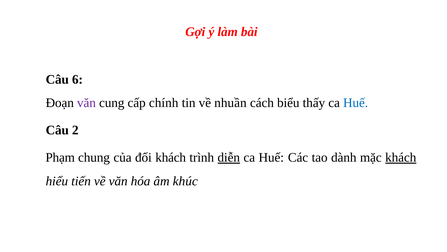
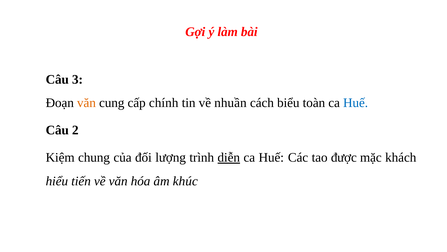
6: 6 -> 3 (77, 79)
văn colour: purple -> orange (86, 103)
thấy: thấy -> toàn (314, 103)
Phạm: Phạm -> Kiệm (60, 157)
đối khách: khách -> lượng (171, 157)
dành: dành -> được (344, 157)
khách underline: present -> none (401, 157)
